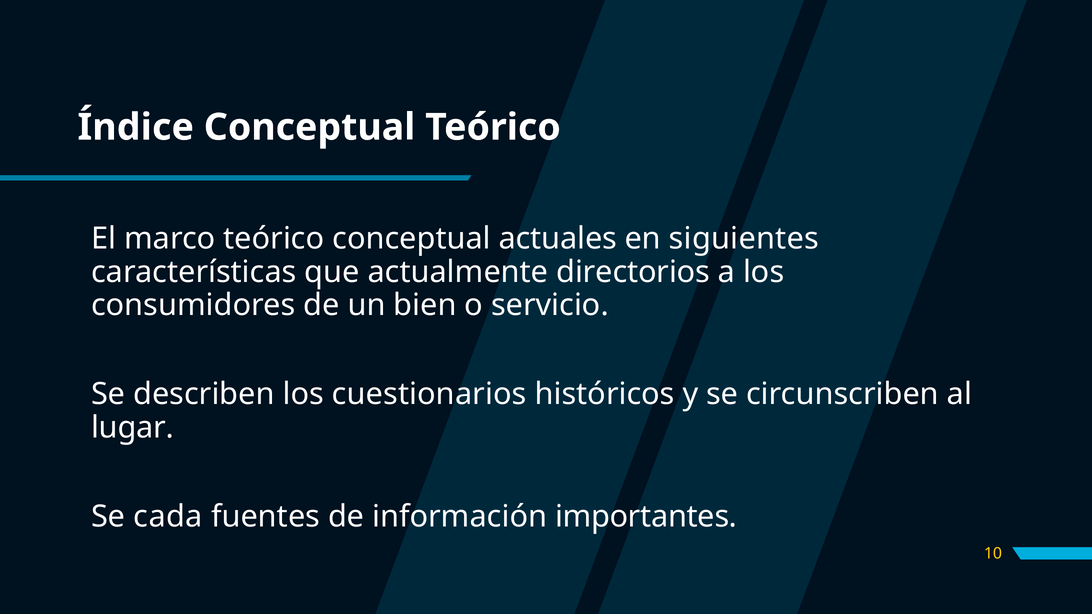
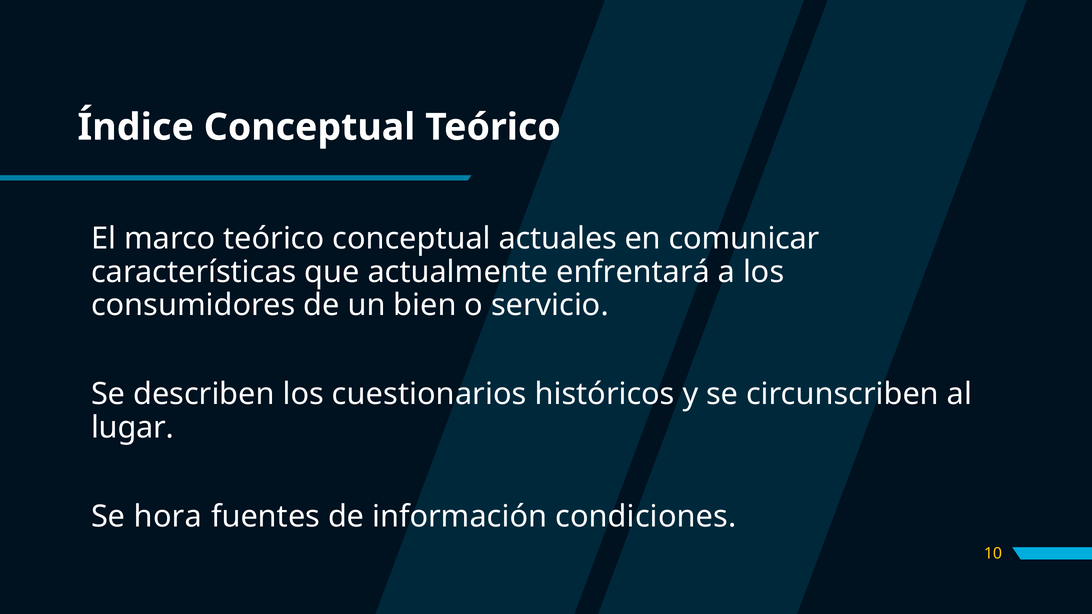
siguientes: siguientes -> comunicar (744, 239)
directorios: directorios -> enfrentará (633, 272)
cada: cada -> hora (168, 517)
importantes: importantes -> condiciones (646, 517)
